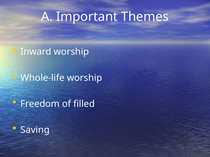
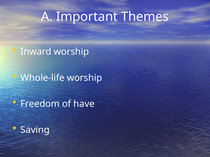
filled: filled -> have (84, 104)
